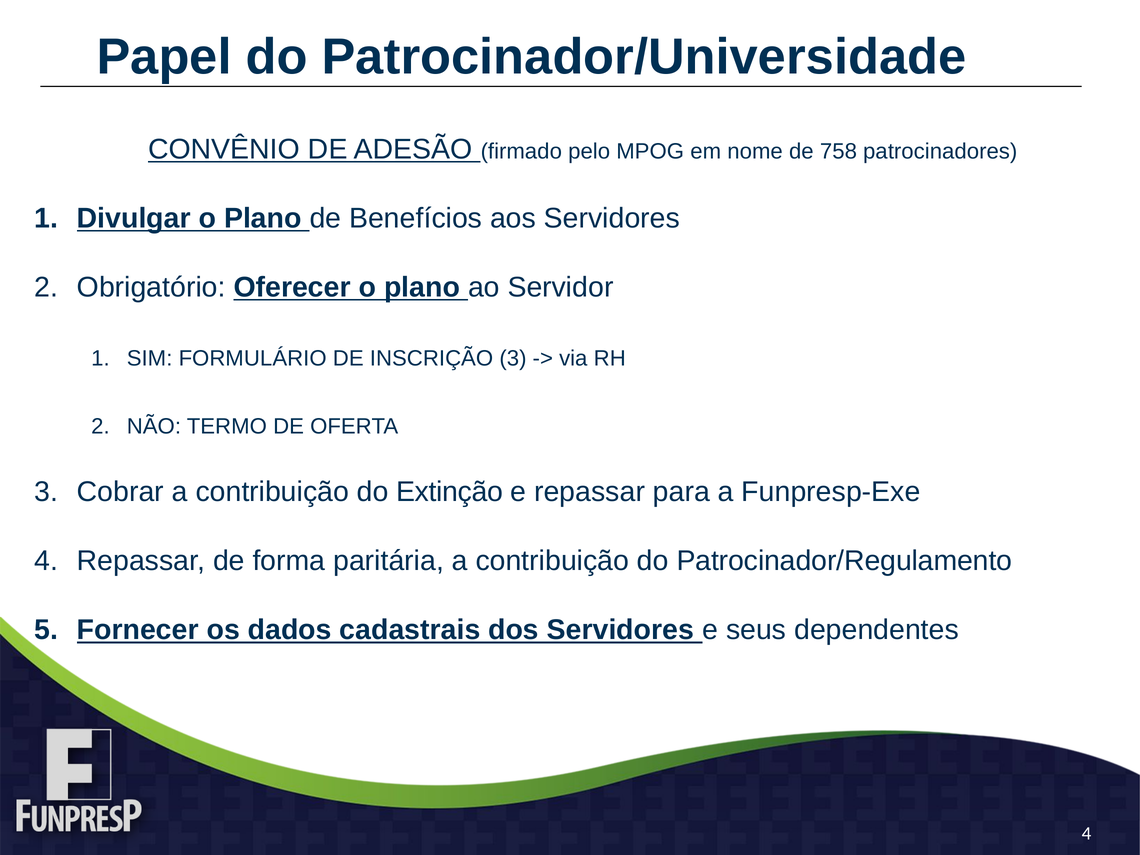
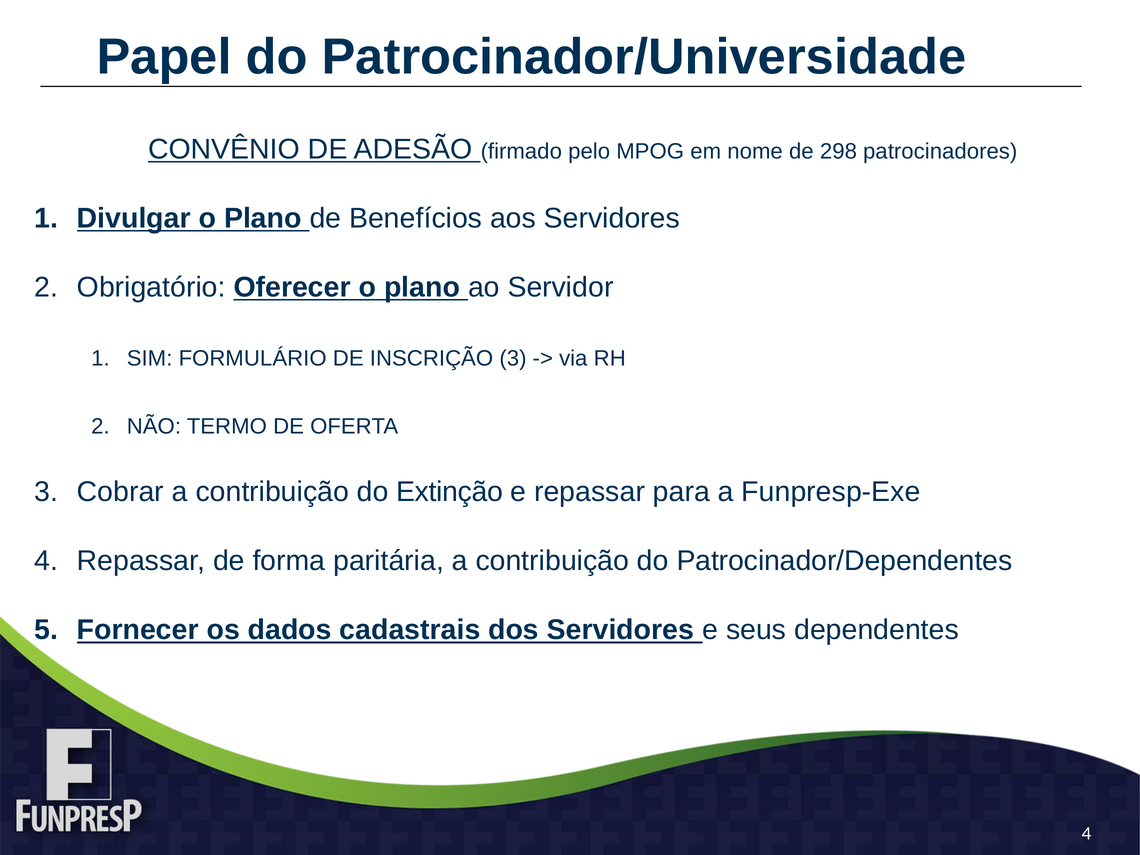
758: 758 -> 298 (838, 151)
Patrocinador/Regulamento: Patrocinador/Regulamento -> Patrocinador/Dependentes (844, 561)
